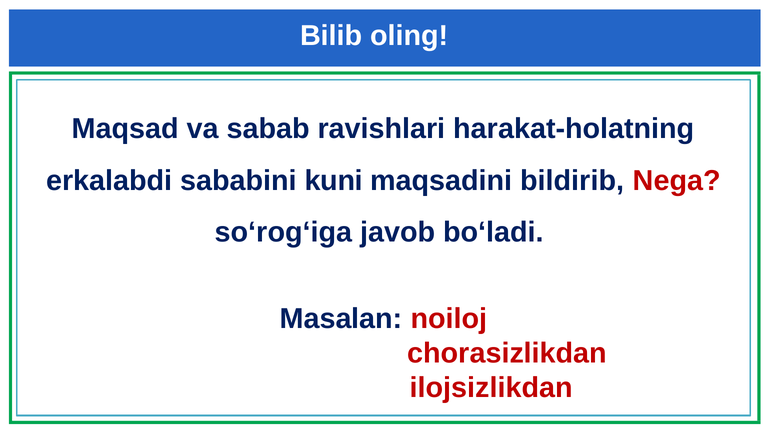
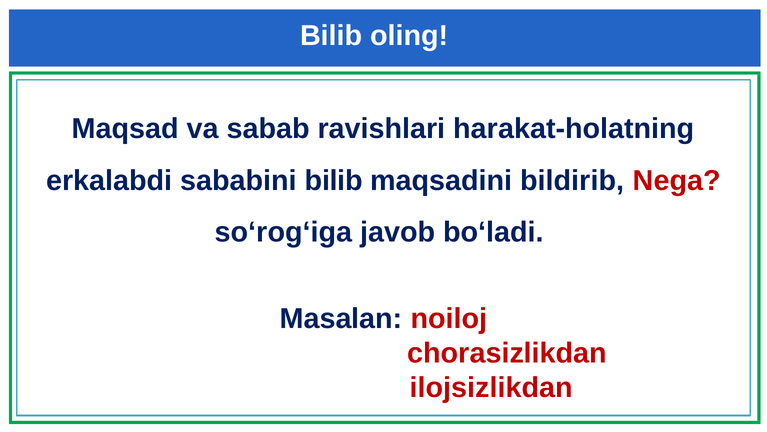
sababini kuni: kuni -> bilib (334, 180)
